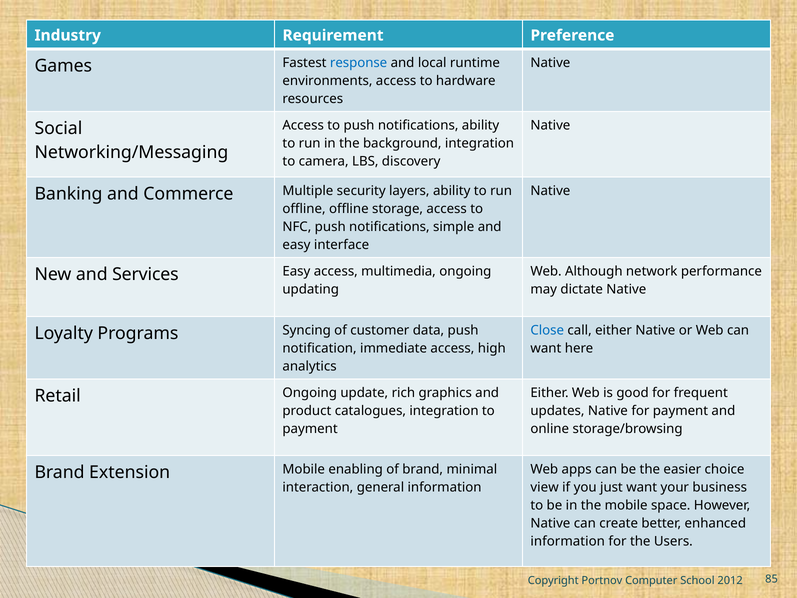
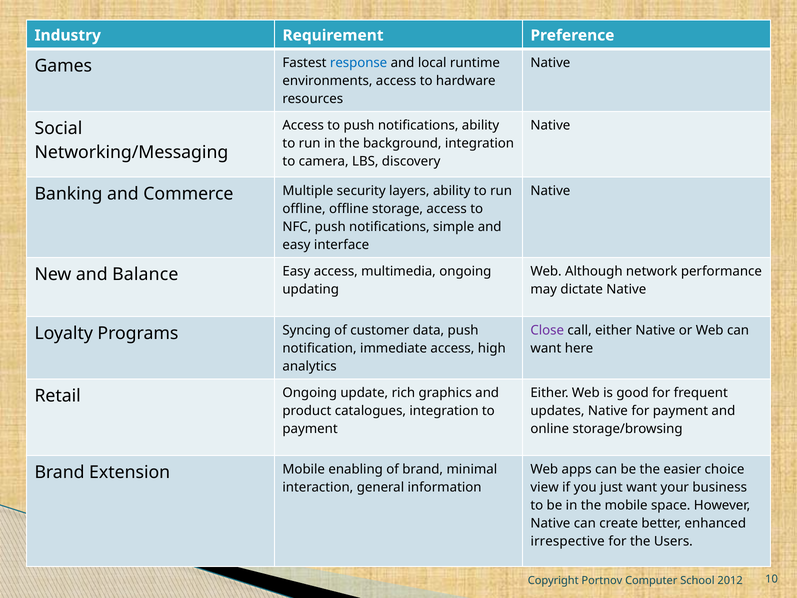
Services: Services -> Balance (145, 274)
Close colour: blue -> purple (547, 330)
information: information -> irrespective (568, 541)
85: 85 -> 10 (772, 579)
